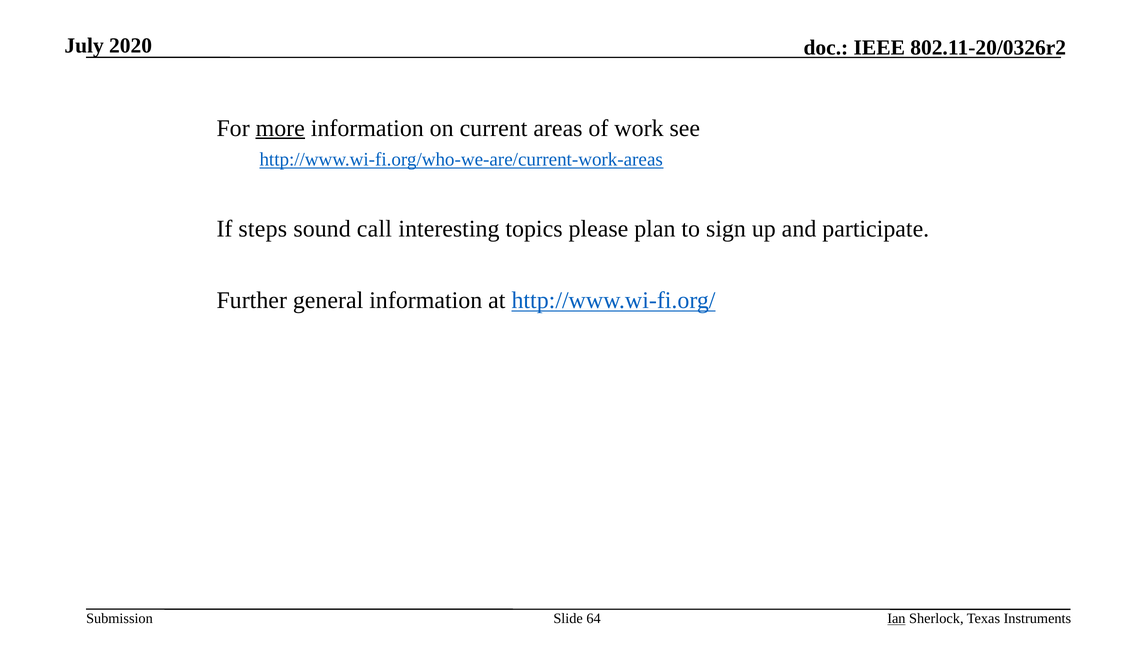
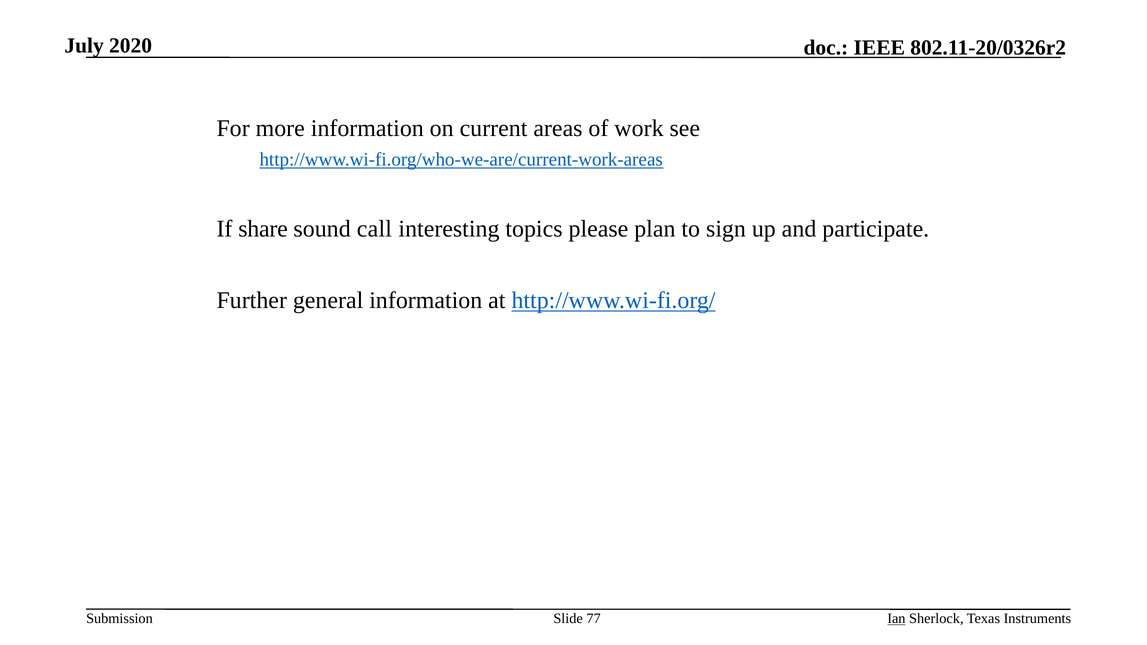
more underline: present -> none (280, 128)
steps: steps -> share (263, 229)
64: 64 -> 77 (594, 619)
